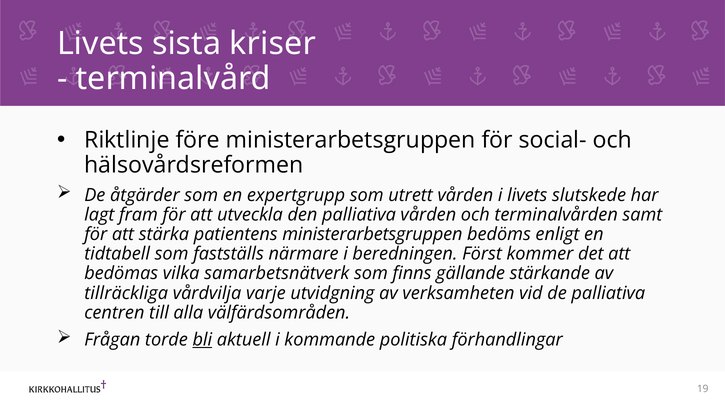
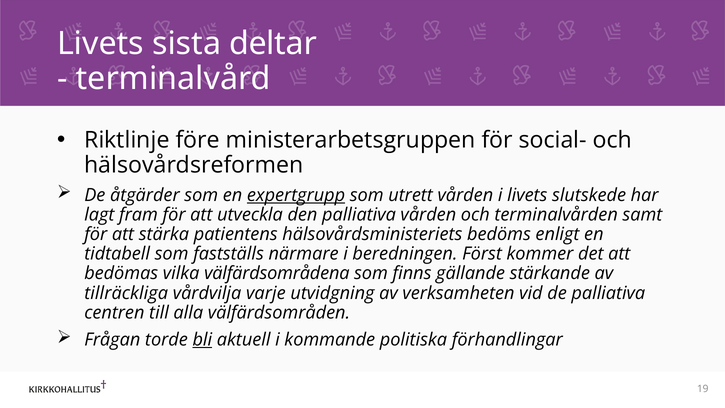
kriser: kriser -> deltar (273, 44)
expertgrupp underline: none -> present (296, 195)
patientens ministerarbetsgruppen: ministerarbetsgruppen -> hälsovårdsministeriets (372, 234)
samarbetsnätverk: samarbetsnätverk -> välfärdsområdena (277, 273)
